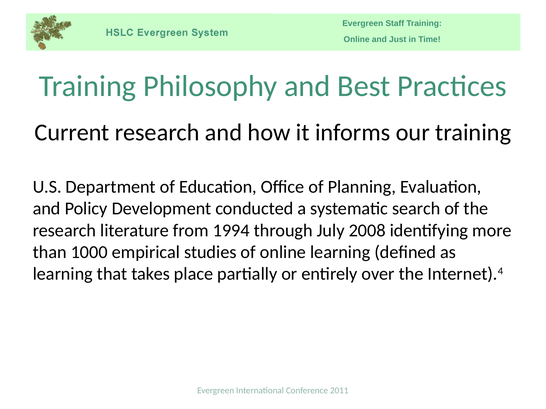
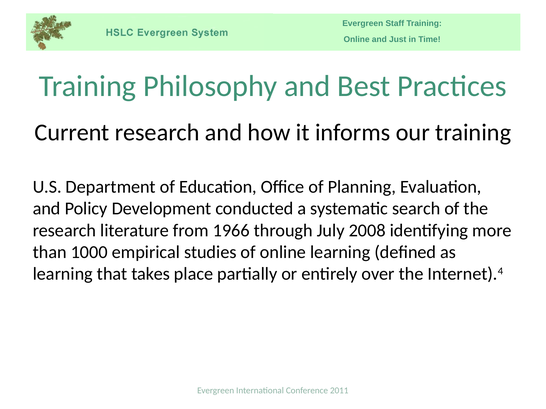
1994: 1994 -> 1966 (231, 231)
